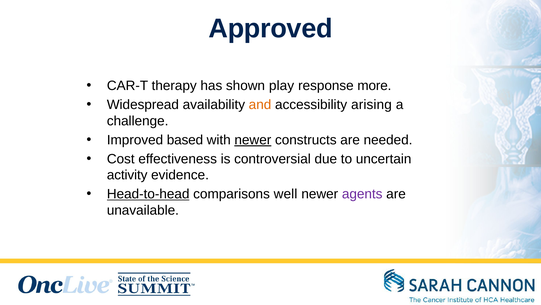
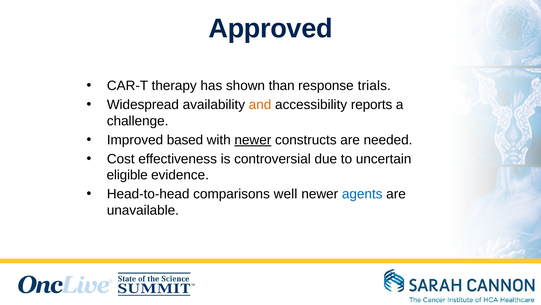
play: play -> than (282, 86)
more: more -> trials (374, 86)
arising: arising -> reports (372, 105)
activity: activity -> eligible (127, 175)
Head-to-head underline: present -> none (148, 194)
agents colour: purple -> blue (362, 194)
